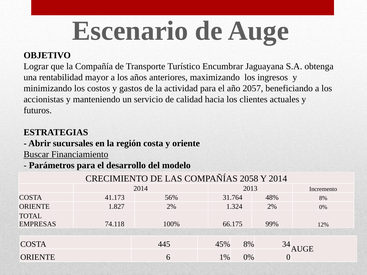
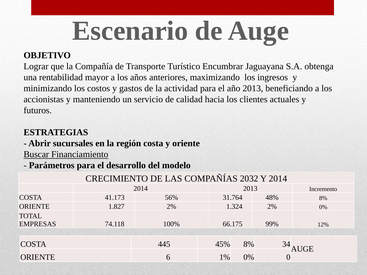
año 2057: 2057 -> 2013 (253, 88)
2058: 2058 -> 2032 (249, 179)
